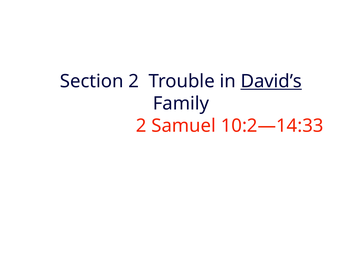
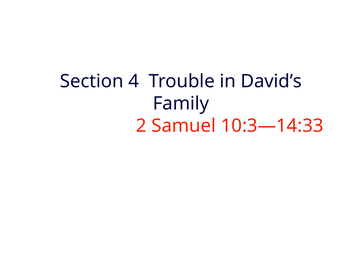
Section 2: 2 -> 4 (134, 81)
David’s underline: present -> none (271, 81)
10:2—14:33: 10:2—14:33 -> 10:3—14:33 (272, 126)
